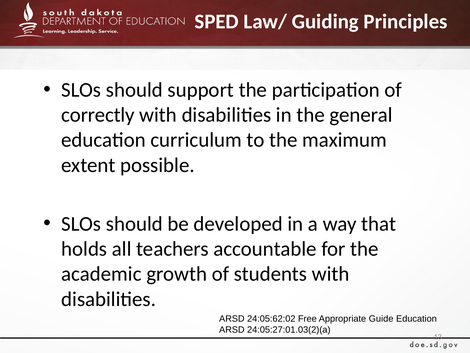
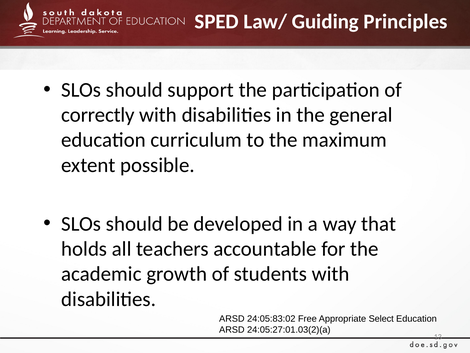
24:05:62:02: 24:05:62:02 -> 24:05:83:02 (271, 318)
Guide: Guide -> Select (381, 318)
